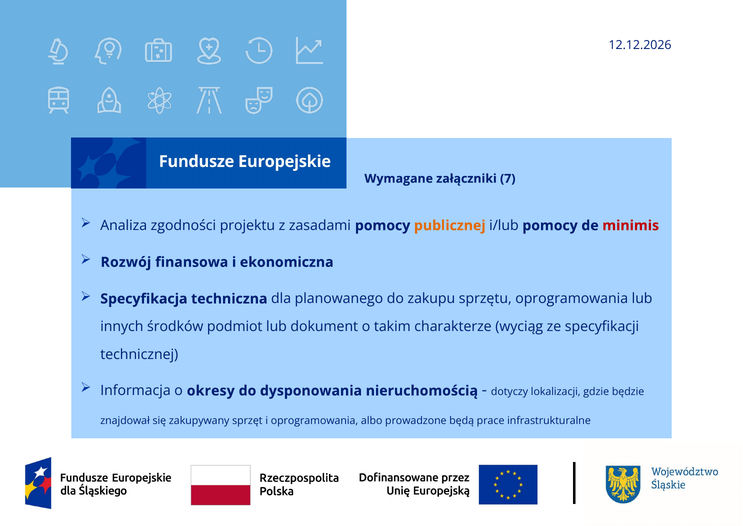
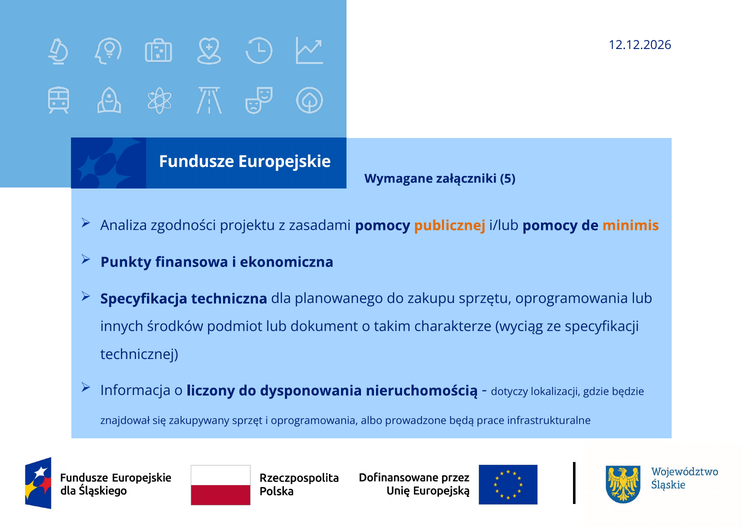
7: 7 -> 5 (508, 178)
minimis colour: red -> orange (631, 225)
Rozwój: Rozwój -> Punkty (126, 262)
okresy: okresy -> liczony (211, 390)
